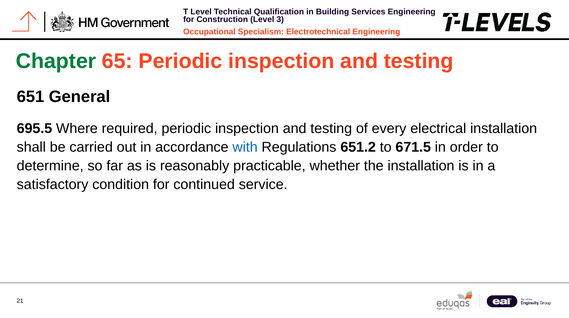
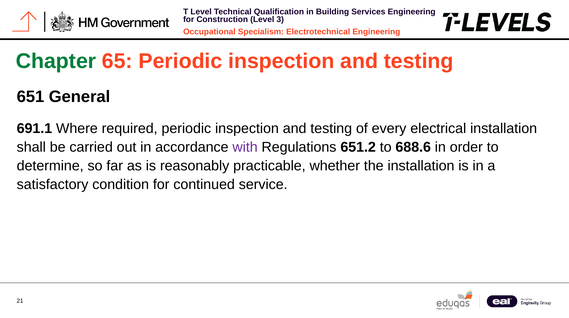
695.5: 695.5 -> 691.1 (34, 128)
with colour: blue -> purple (245, 147)
671.5: 671.5 -> 688.6 (413, 147)
